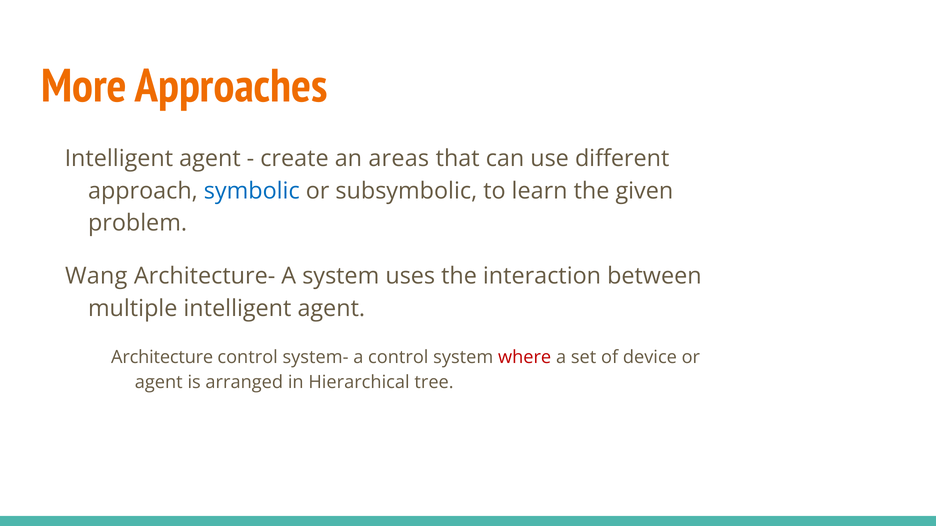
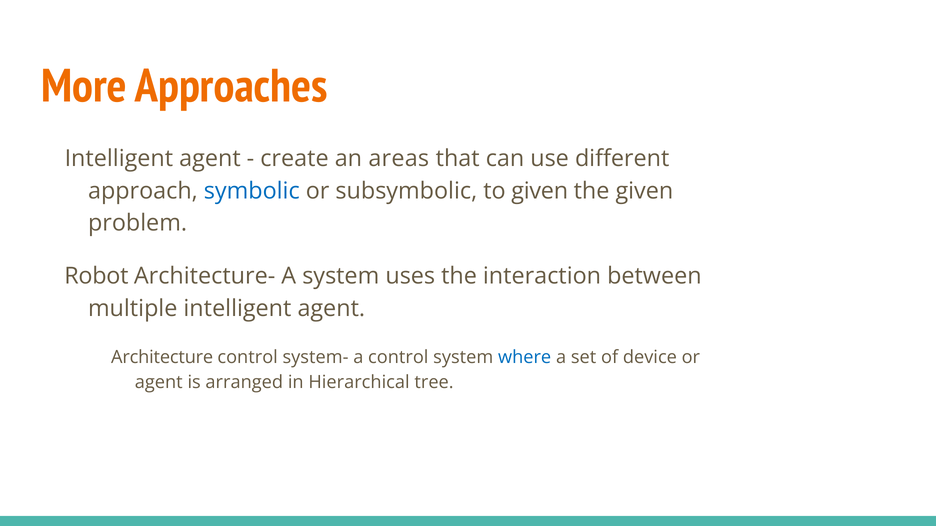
to learn: learn -> given (540, 191)
Wang: Wang -> Robot (96, 277)
where colour: red -> blue (525, 357)
